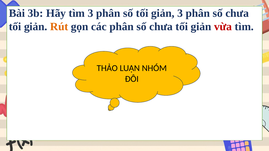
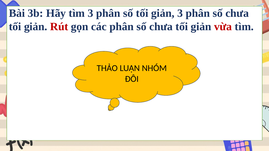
Rút colour: orange -> red (59, 27)
